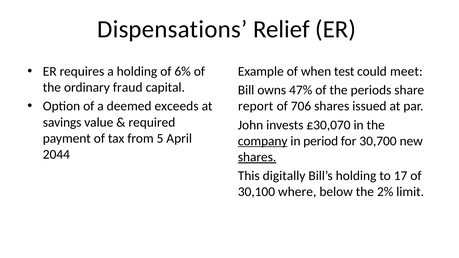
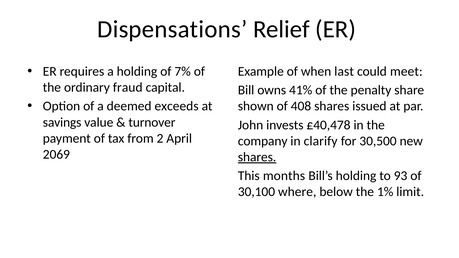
6%: 6% -> 7% (183, 71)
test: test -> last (344, 71)
47%: 47% -> 41% (301, 90)
periods: periods -> penalty (371, 90)
report: report -> shown (256, 106)
706: 706 -> 408 (301, 106)
required: required -> turnover (152, 122)
£30,070: £30,070 -> £40,478 (329, 125)
5: 5 -> 2 (160, 138)
company underline: present -> none (263, 141)
period: period -> clarify (321, 141)
30,700: 30,700 -> 30,500 (378, 141)
2044: 2044 -> 2069 (56, 154)
digitally: digitally -> months (284, 176)
17: 17 -> 93 (401, 176)
2%: 2% -> 1% (385, 192)
